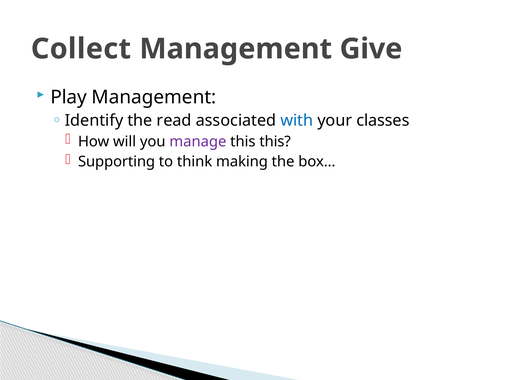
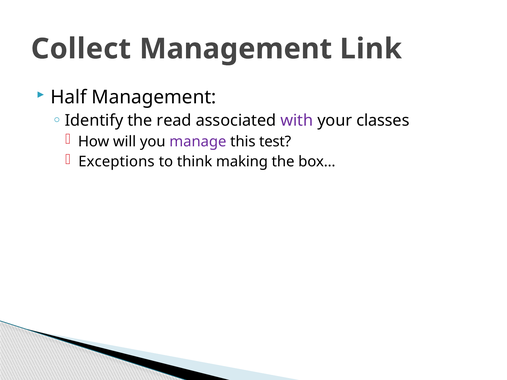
Give: Give -> Link (371, 49)
Play: Play -> Half (69, 97)
with colour: blue -> purple (297, 121)
this this: this -> test (275, 142)
Supporting: Supporting -> Exceptions (116, 162)
